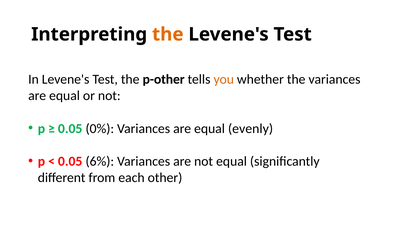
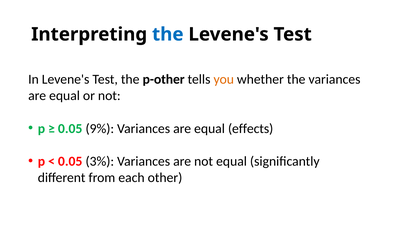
the colour: orange -> blue (168, 34)
0%: 0% -> 9% (100, 129)
evenly: evenly -> effects (251, 129)
6%: 6% -> 3% (100, 161)
